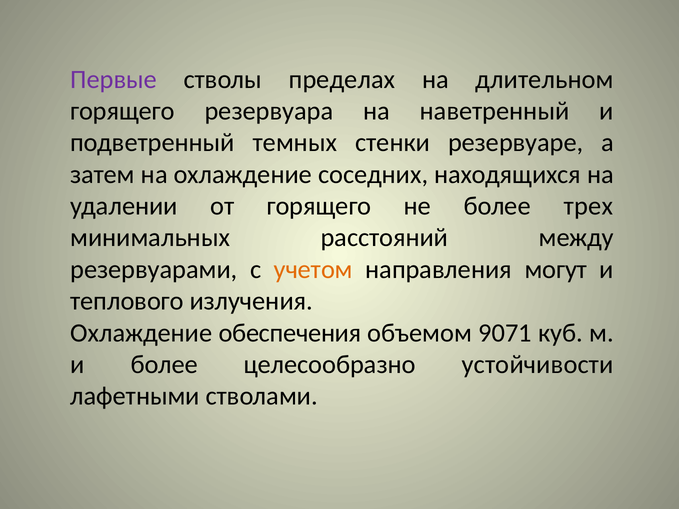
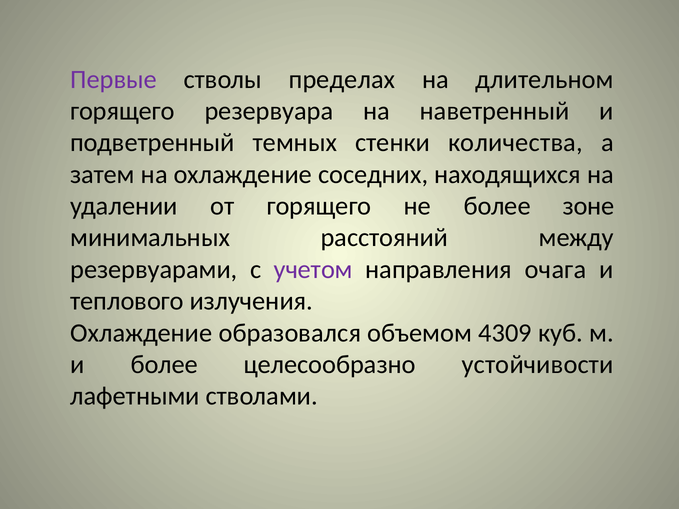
резервуаре: резервуаре -> количества (515, 143)
трех: трех -> зоне (589, 206)
учетом colour: orange -> purple (313, 270)
могут: могут -> очага (556, 270)
обеспечения: обеспечения -> образовался (290, 333)
9071: 9071 -> 4309 (505, 333)
